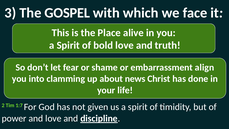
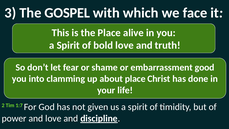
align: align -> good (205, 67)
about news: news -> place (135, 79)
